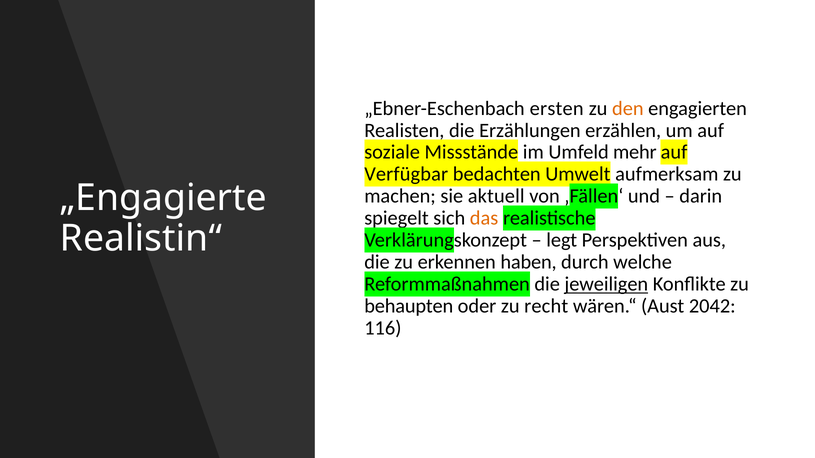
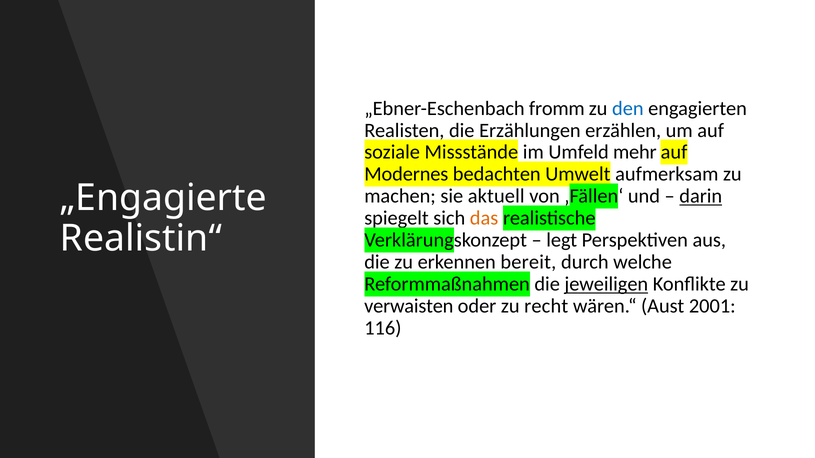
ersten: ersten -> fromm (557, 108)
den colour: orange -> blue (628, 108)
Verfügbar: Verfügbar -> Modernes (406, 174)
darin underline: none -> present (701, 196)
haben: haben -> bereit (528, 262)
behaupten: behaupten -> verwaisten (409, 306)
2042: 2042 -> 2001 (712, 306)
